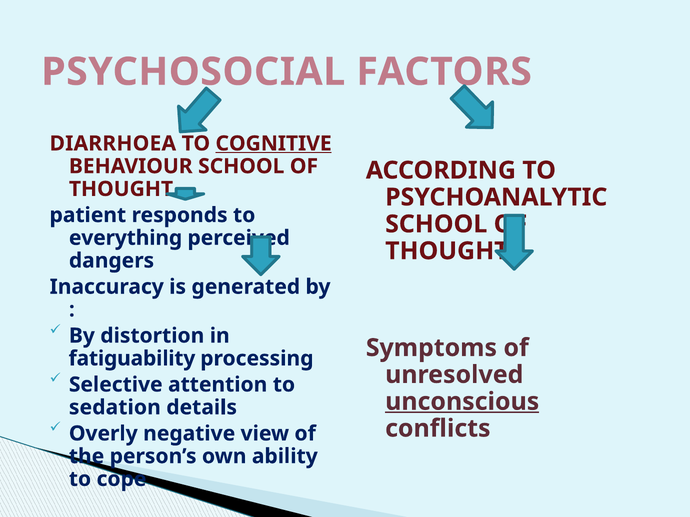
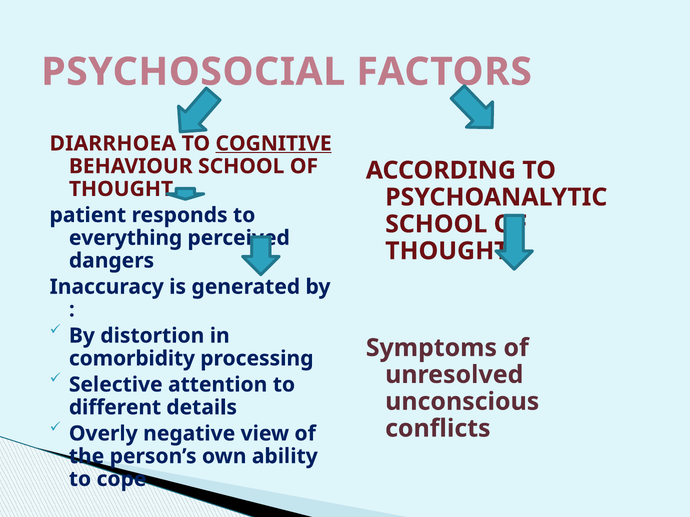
fatiguability: fatiguability -> comorbidity (132, 359)
unconscious underline: present -> none (462, 402)
sedation: sedation -> different (115, 408)
